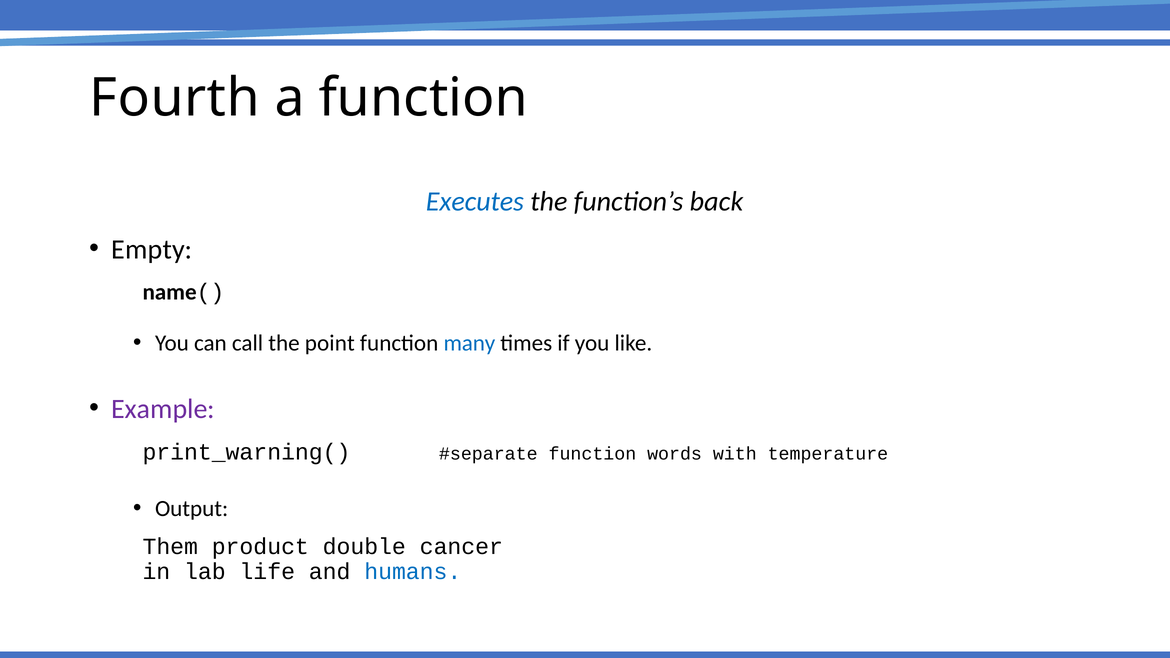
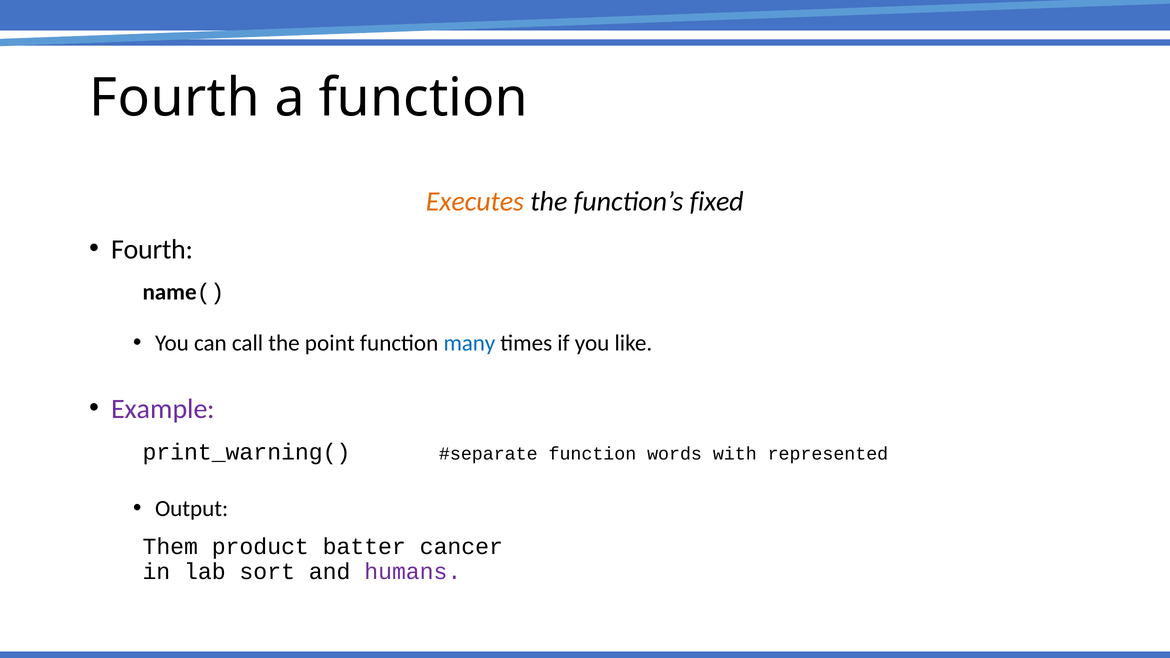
Executes colour: blue -> orange (475, 202)
back: back -> fixed (717, 202)
Empty: Empty -> Fourth (152, 249)
temperature: temperature -> represented (828, 454)
double: double -> batter (364, 547)
life: life -> sort (267, 572)
humans colour: blue -> purple (413, 572)
